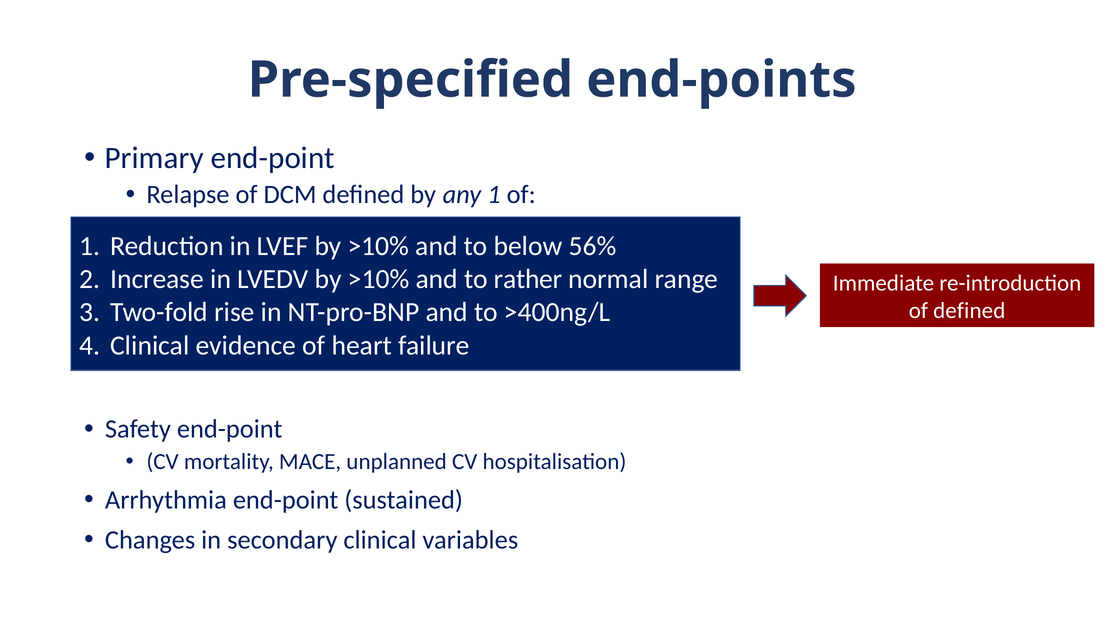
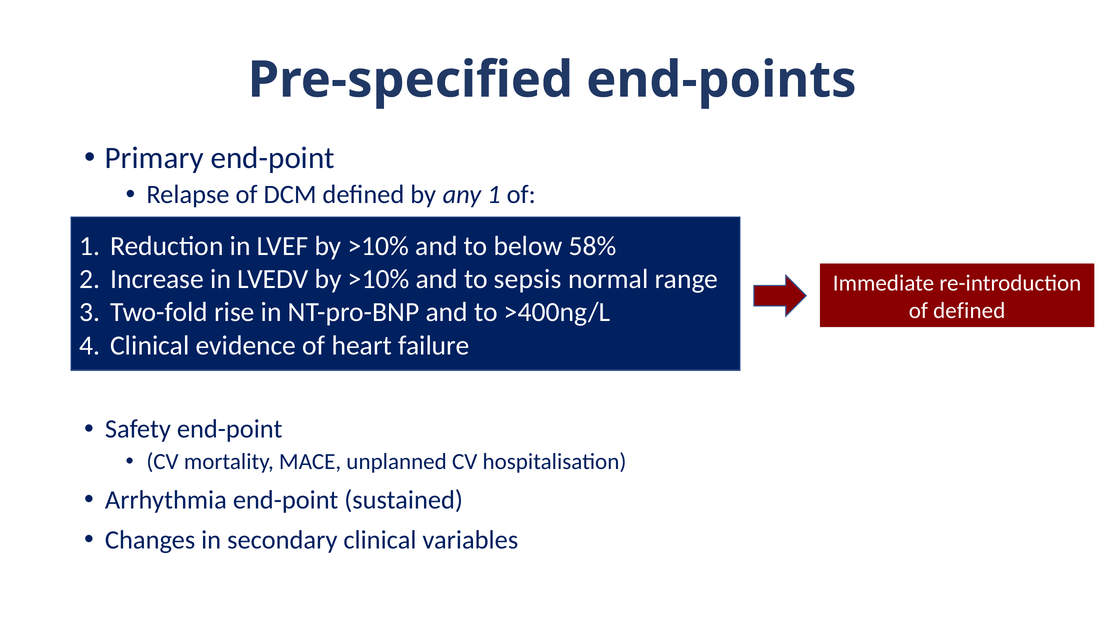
56%: 56% -> 58% (593, 246)
rather: rather -> sepsis (528, 279)
